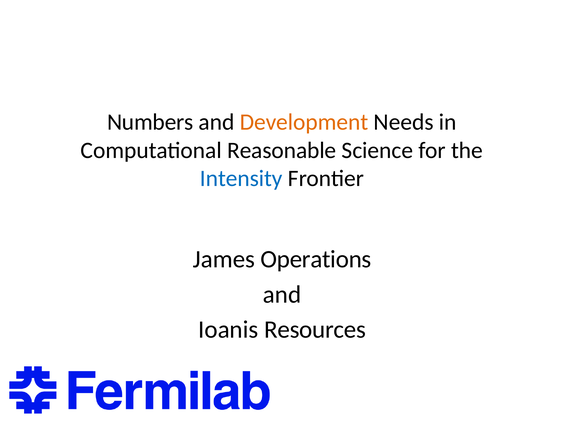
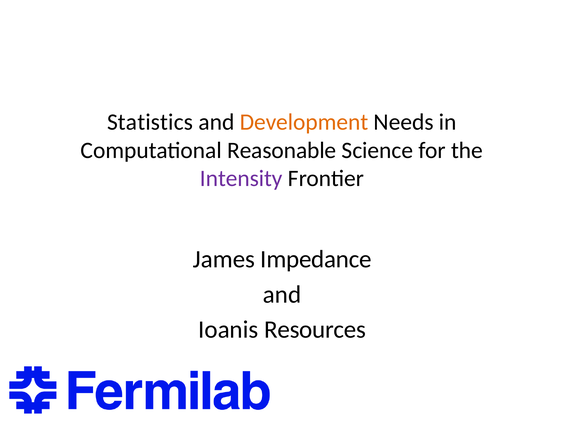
Numbers: Numbers -> Statistics (150, 122)
Intensity colour: blue -> purple (241, 179)
Operations: Operations -> Impedance (316, 259)
